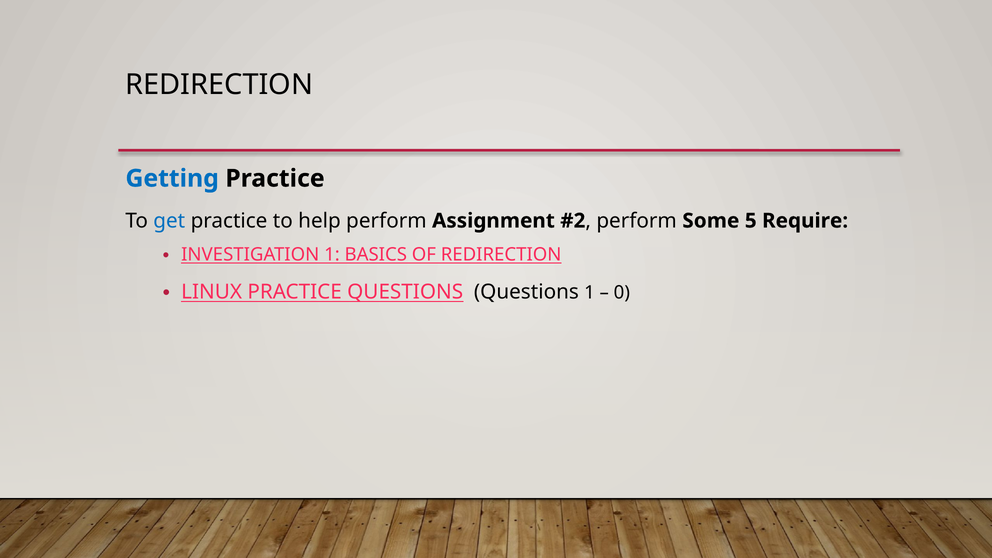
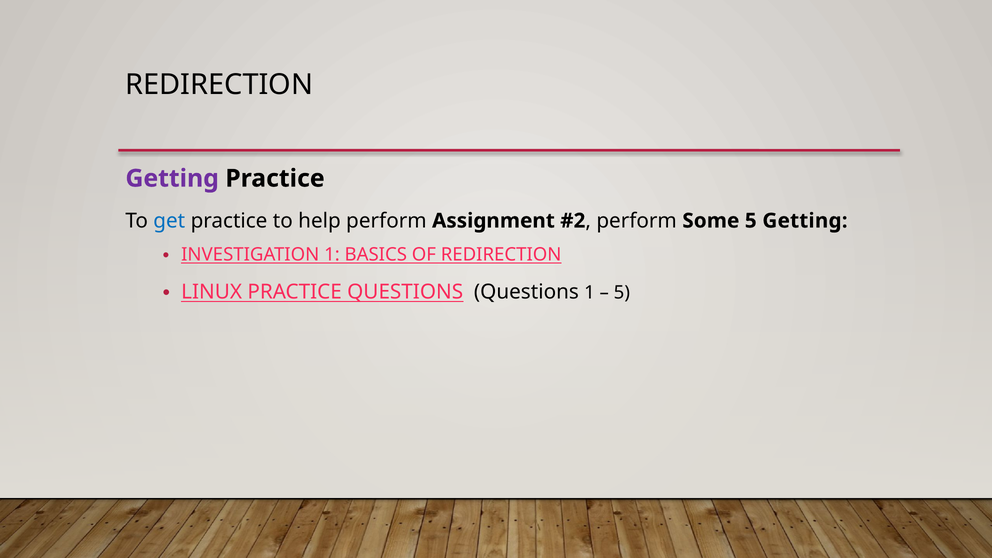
Getting colour: blue -> purple (172, 178)
5 Require: Require -> Getting (805, 221)
0: 0 -> 5 (622, 293)
